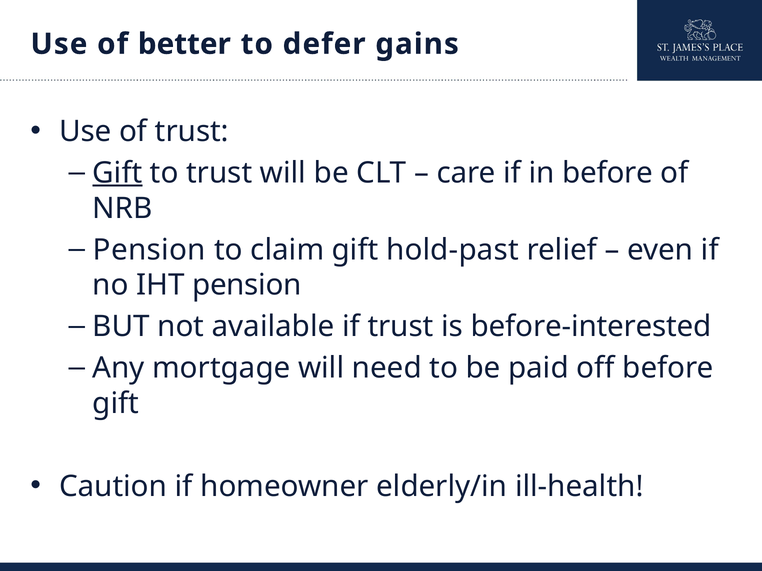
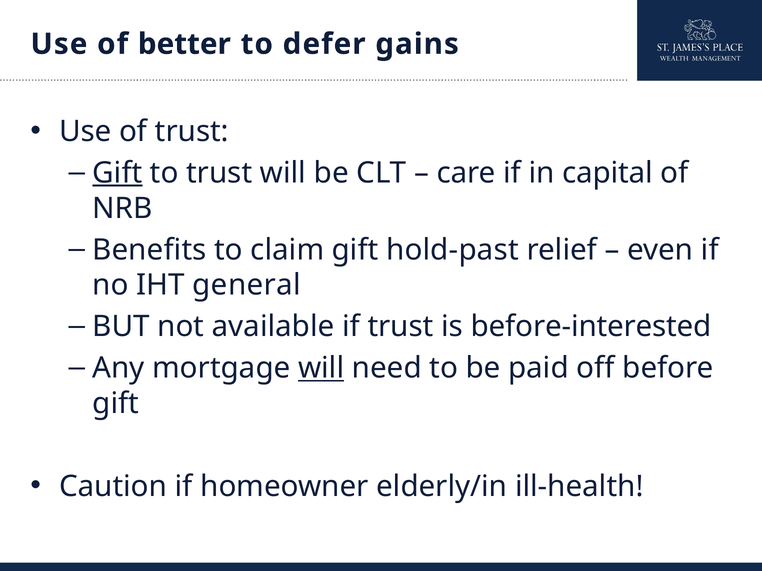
in before: before -> capital (608, 173)
Pension: Pension -> Benefits (149, 250)
IHT pension: pension -> general (247, 285)
will underline: none -> present (321, 368)
